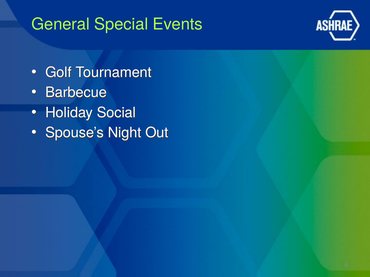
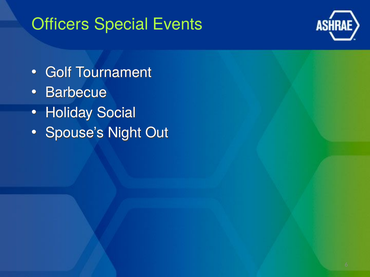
General: General -> Officers (60, 24)
